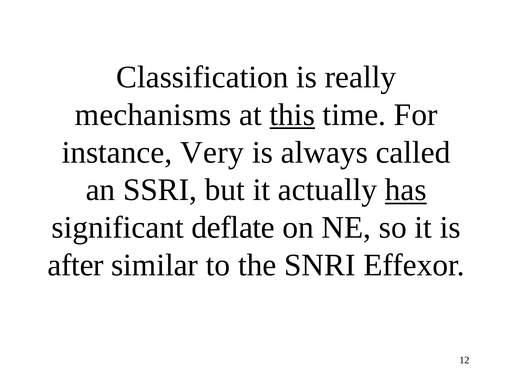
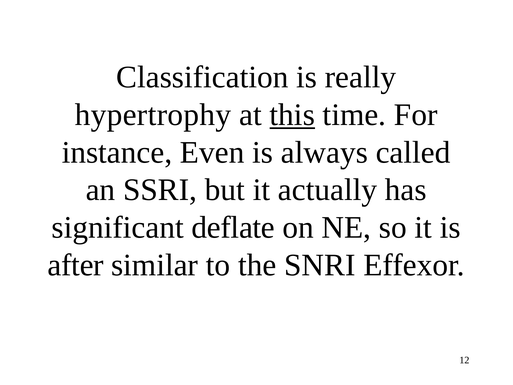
mechanisms: mechanisms -> hypertrophy (153, 115)
Very: Very -> Even (212, 152)
has underline: present -> none (406, 190)
